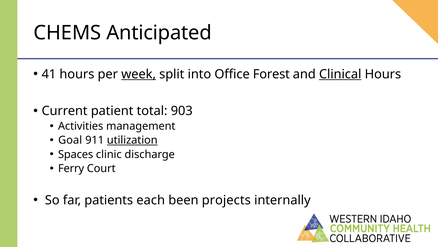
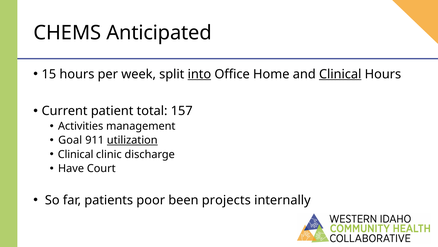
41: 41 -> 15 (49, 74)
week underline: present -> none (139, 74)
into underline: none -> present (199, 74)
Forest: Forest -> Home (271, 74)
903: 903 -> 157 (182, 111)
Spaces: Spaces -> Clinical (76, 154)
Ferry: Ferry -> Have (71, 168)
each: each -> poor (151, 200)
